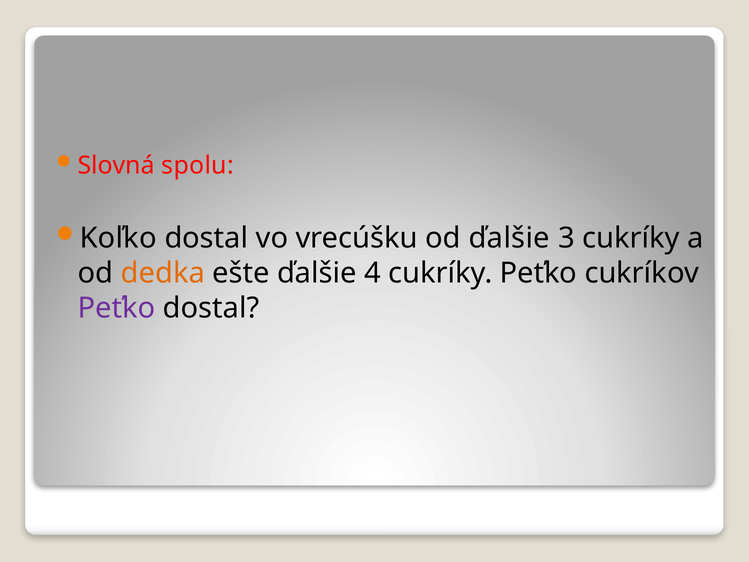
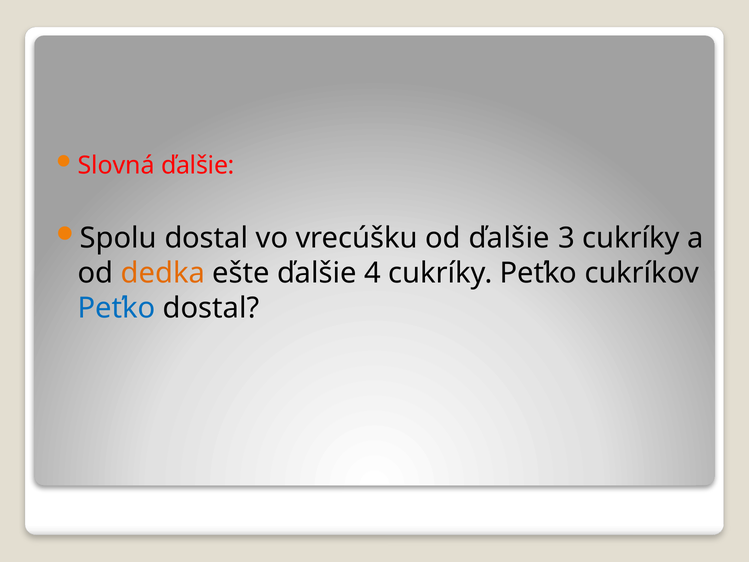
Slovná spolu: spolu -> ďalšie (198, 165)
Koľko: Koľko -> Spolu (118, 238)
Peťko colour: purple -> blue (117, 308)
